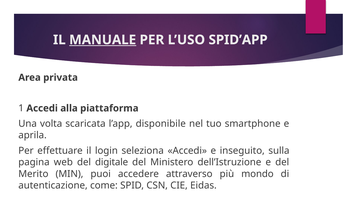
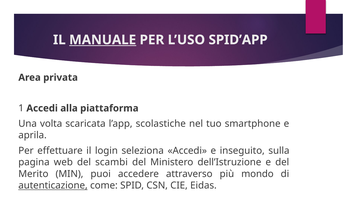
disponibile: disponibile -> scolastiche (161, 123)
digitale: digitale -> scambi (112, 162)
autenticazione underline: none -> present (53, 185)
